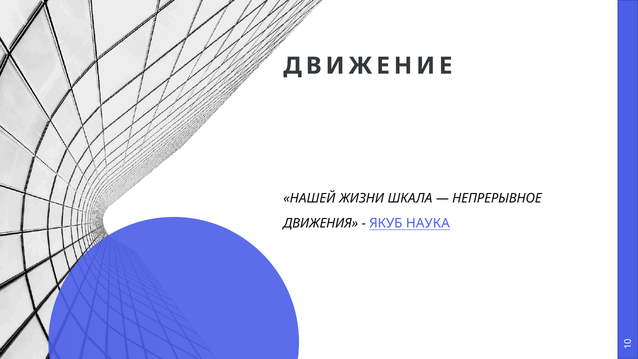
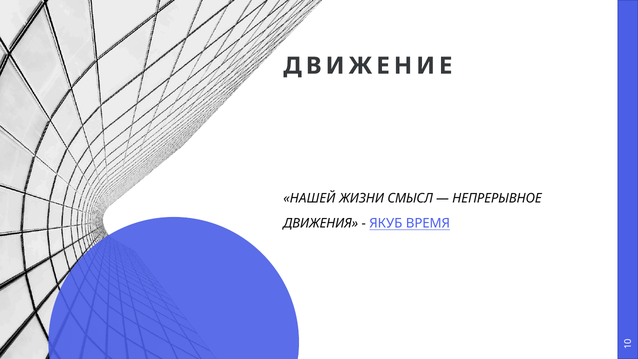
ШКАЛА: ШКАЛА -> СМЫСЛ (410, 198)
НАУКА: НАУКА -> ВРЕМЯ (428, 223)
